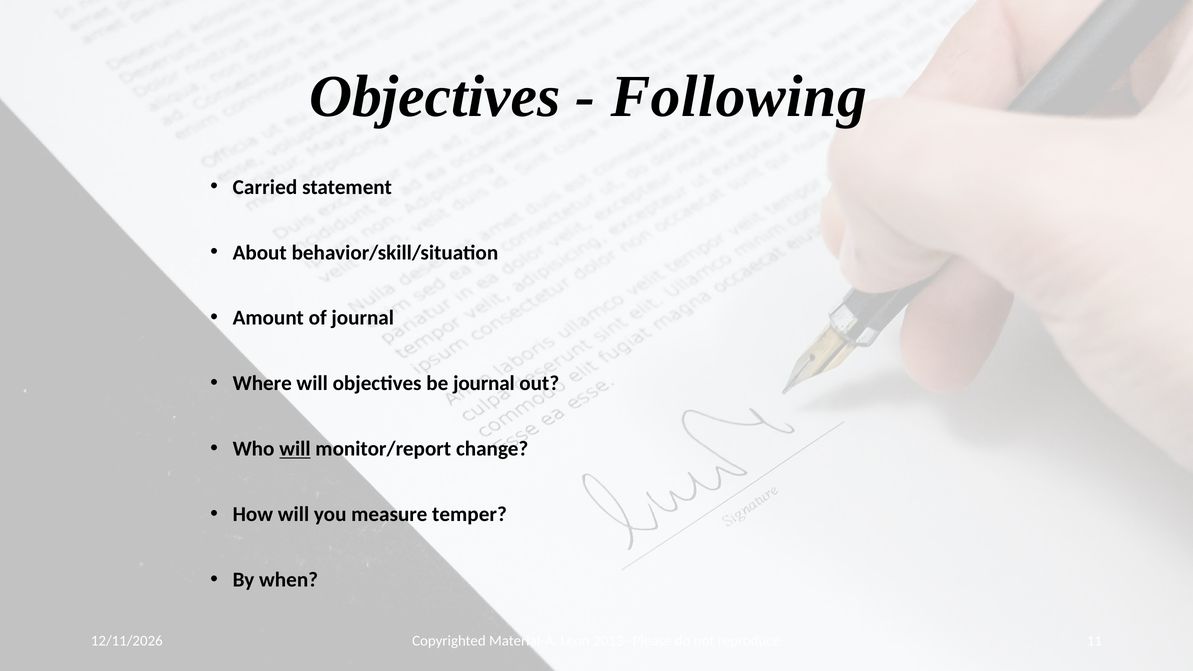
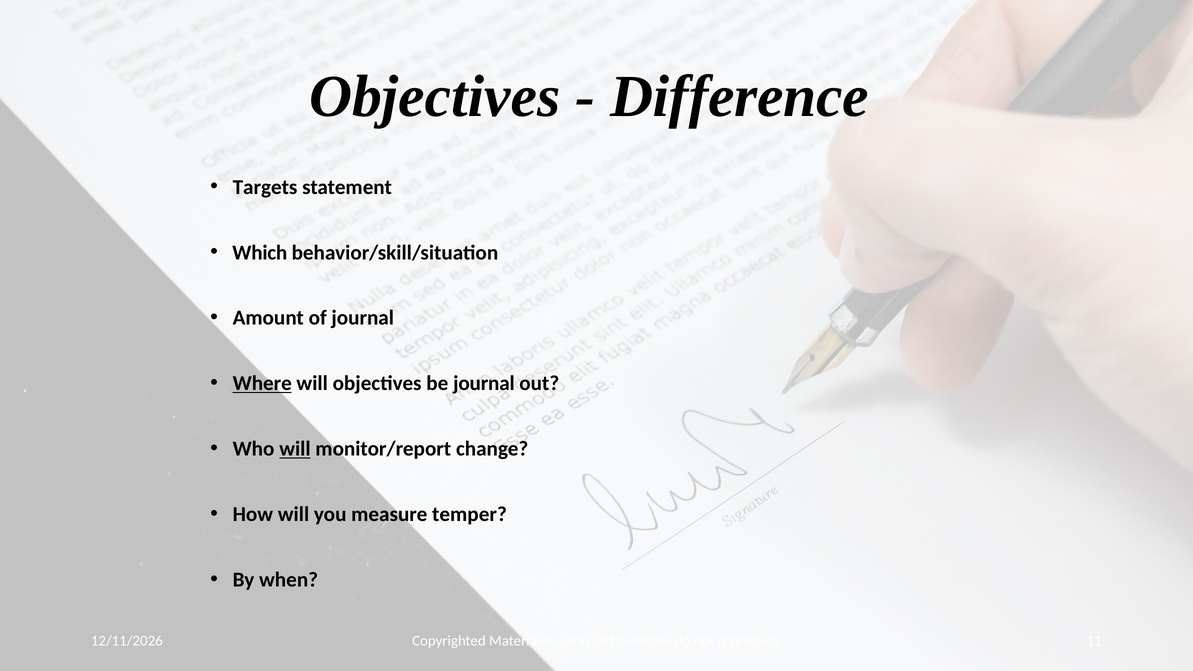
Following: Following -> Difference (739, 97)
Carried: Carried -> Targets (265, 187)
About: About -> Which (260, 253)
Where underline: none -> present (262, 383)
